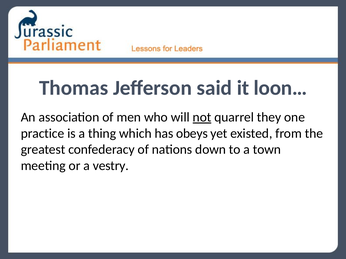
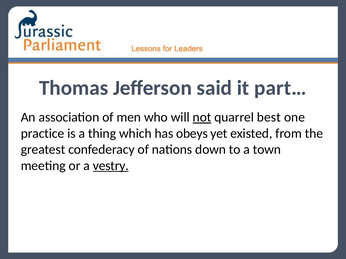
loon…: loon… -> part… (280, 88)
they: they -> best (269, 117)
vestry underline: none -> present (111, 166)
